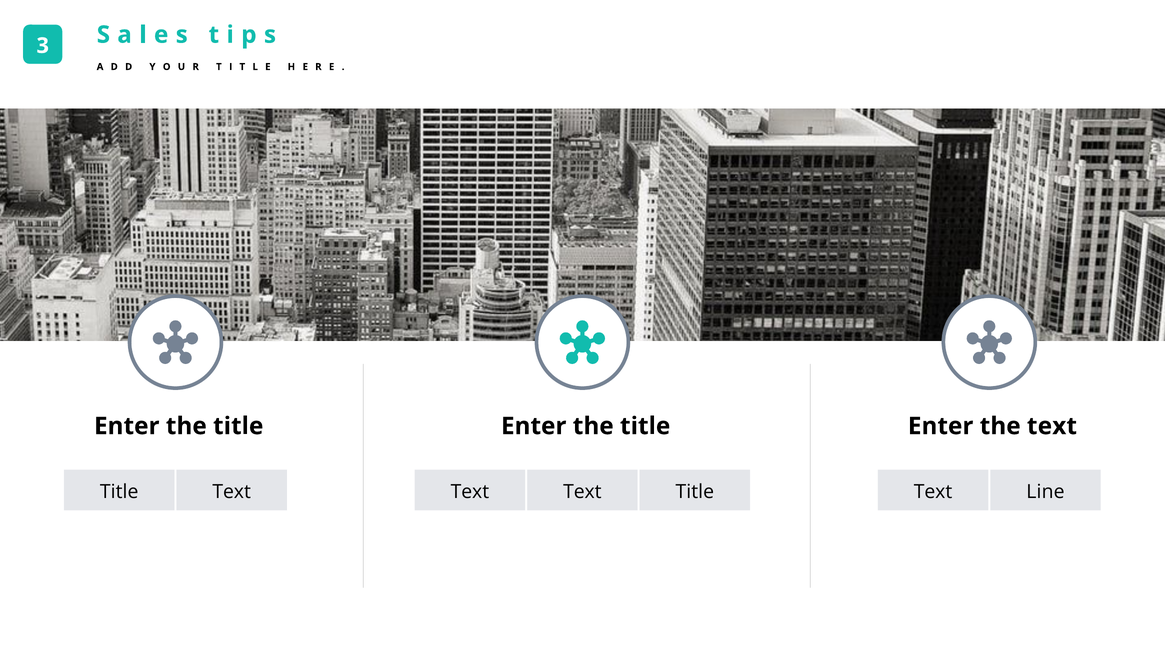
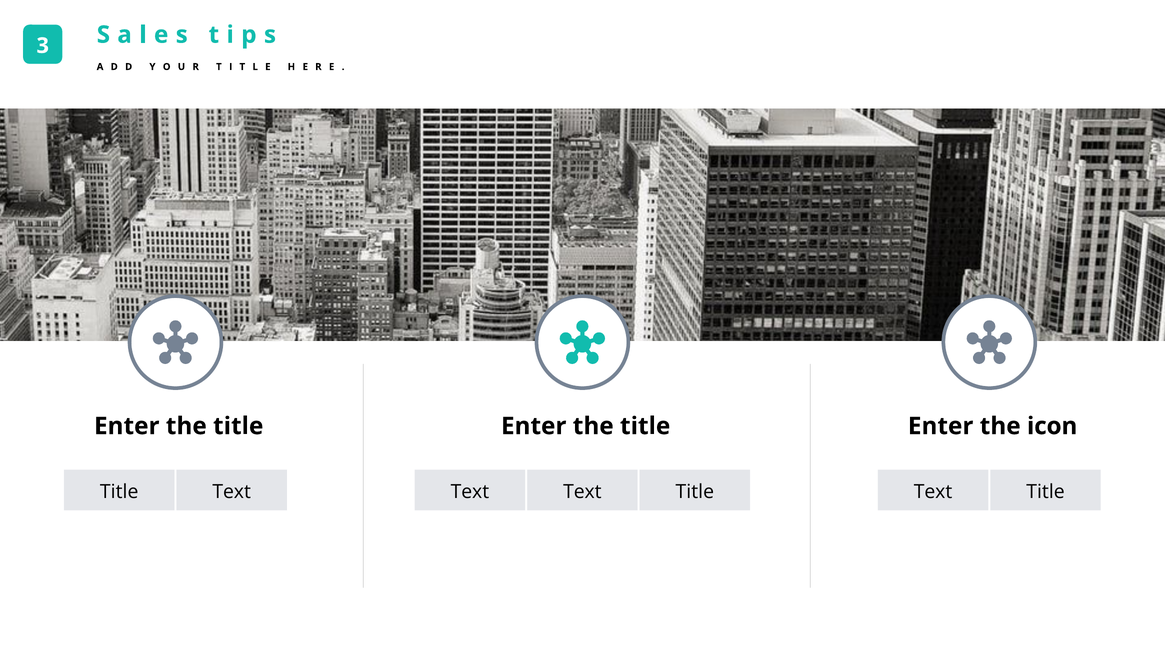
the text: text -> icon (1052, 426)
Line: Line -> Title (1046, 491)
